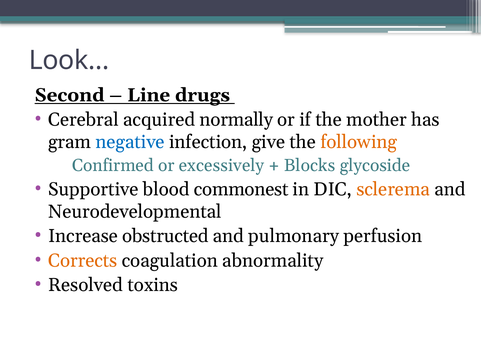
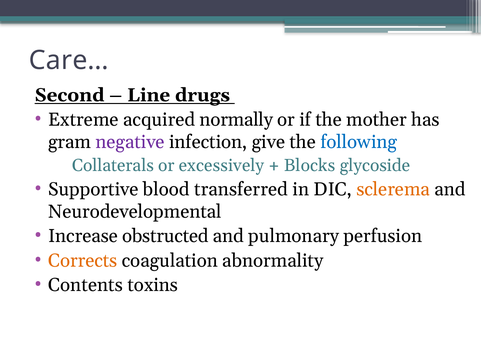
Look…: Look… -> Care… (69, 60)
Cerebral: Cerebral -> Extreme (83, 119)
negative colour: blue -> purple (130, 142)
following colour: orange -> blue (359, 142)
Confirmed: Confirmed -> Collaterals (113, 165)
commonest: commonest -> transferred (241, 189)
Resolved: Resolved -> Contents (85, 285)
